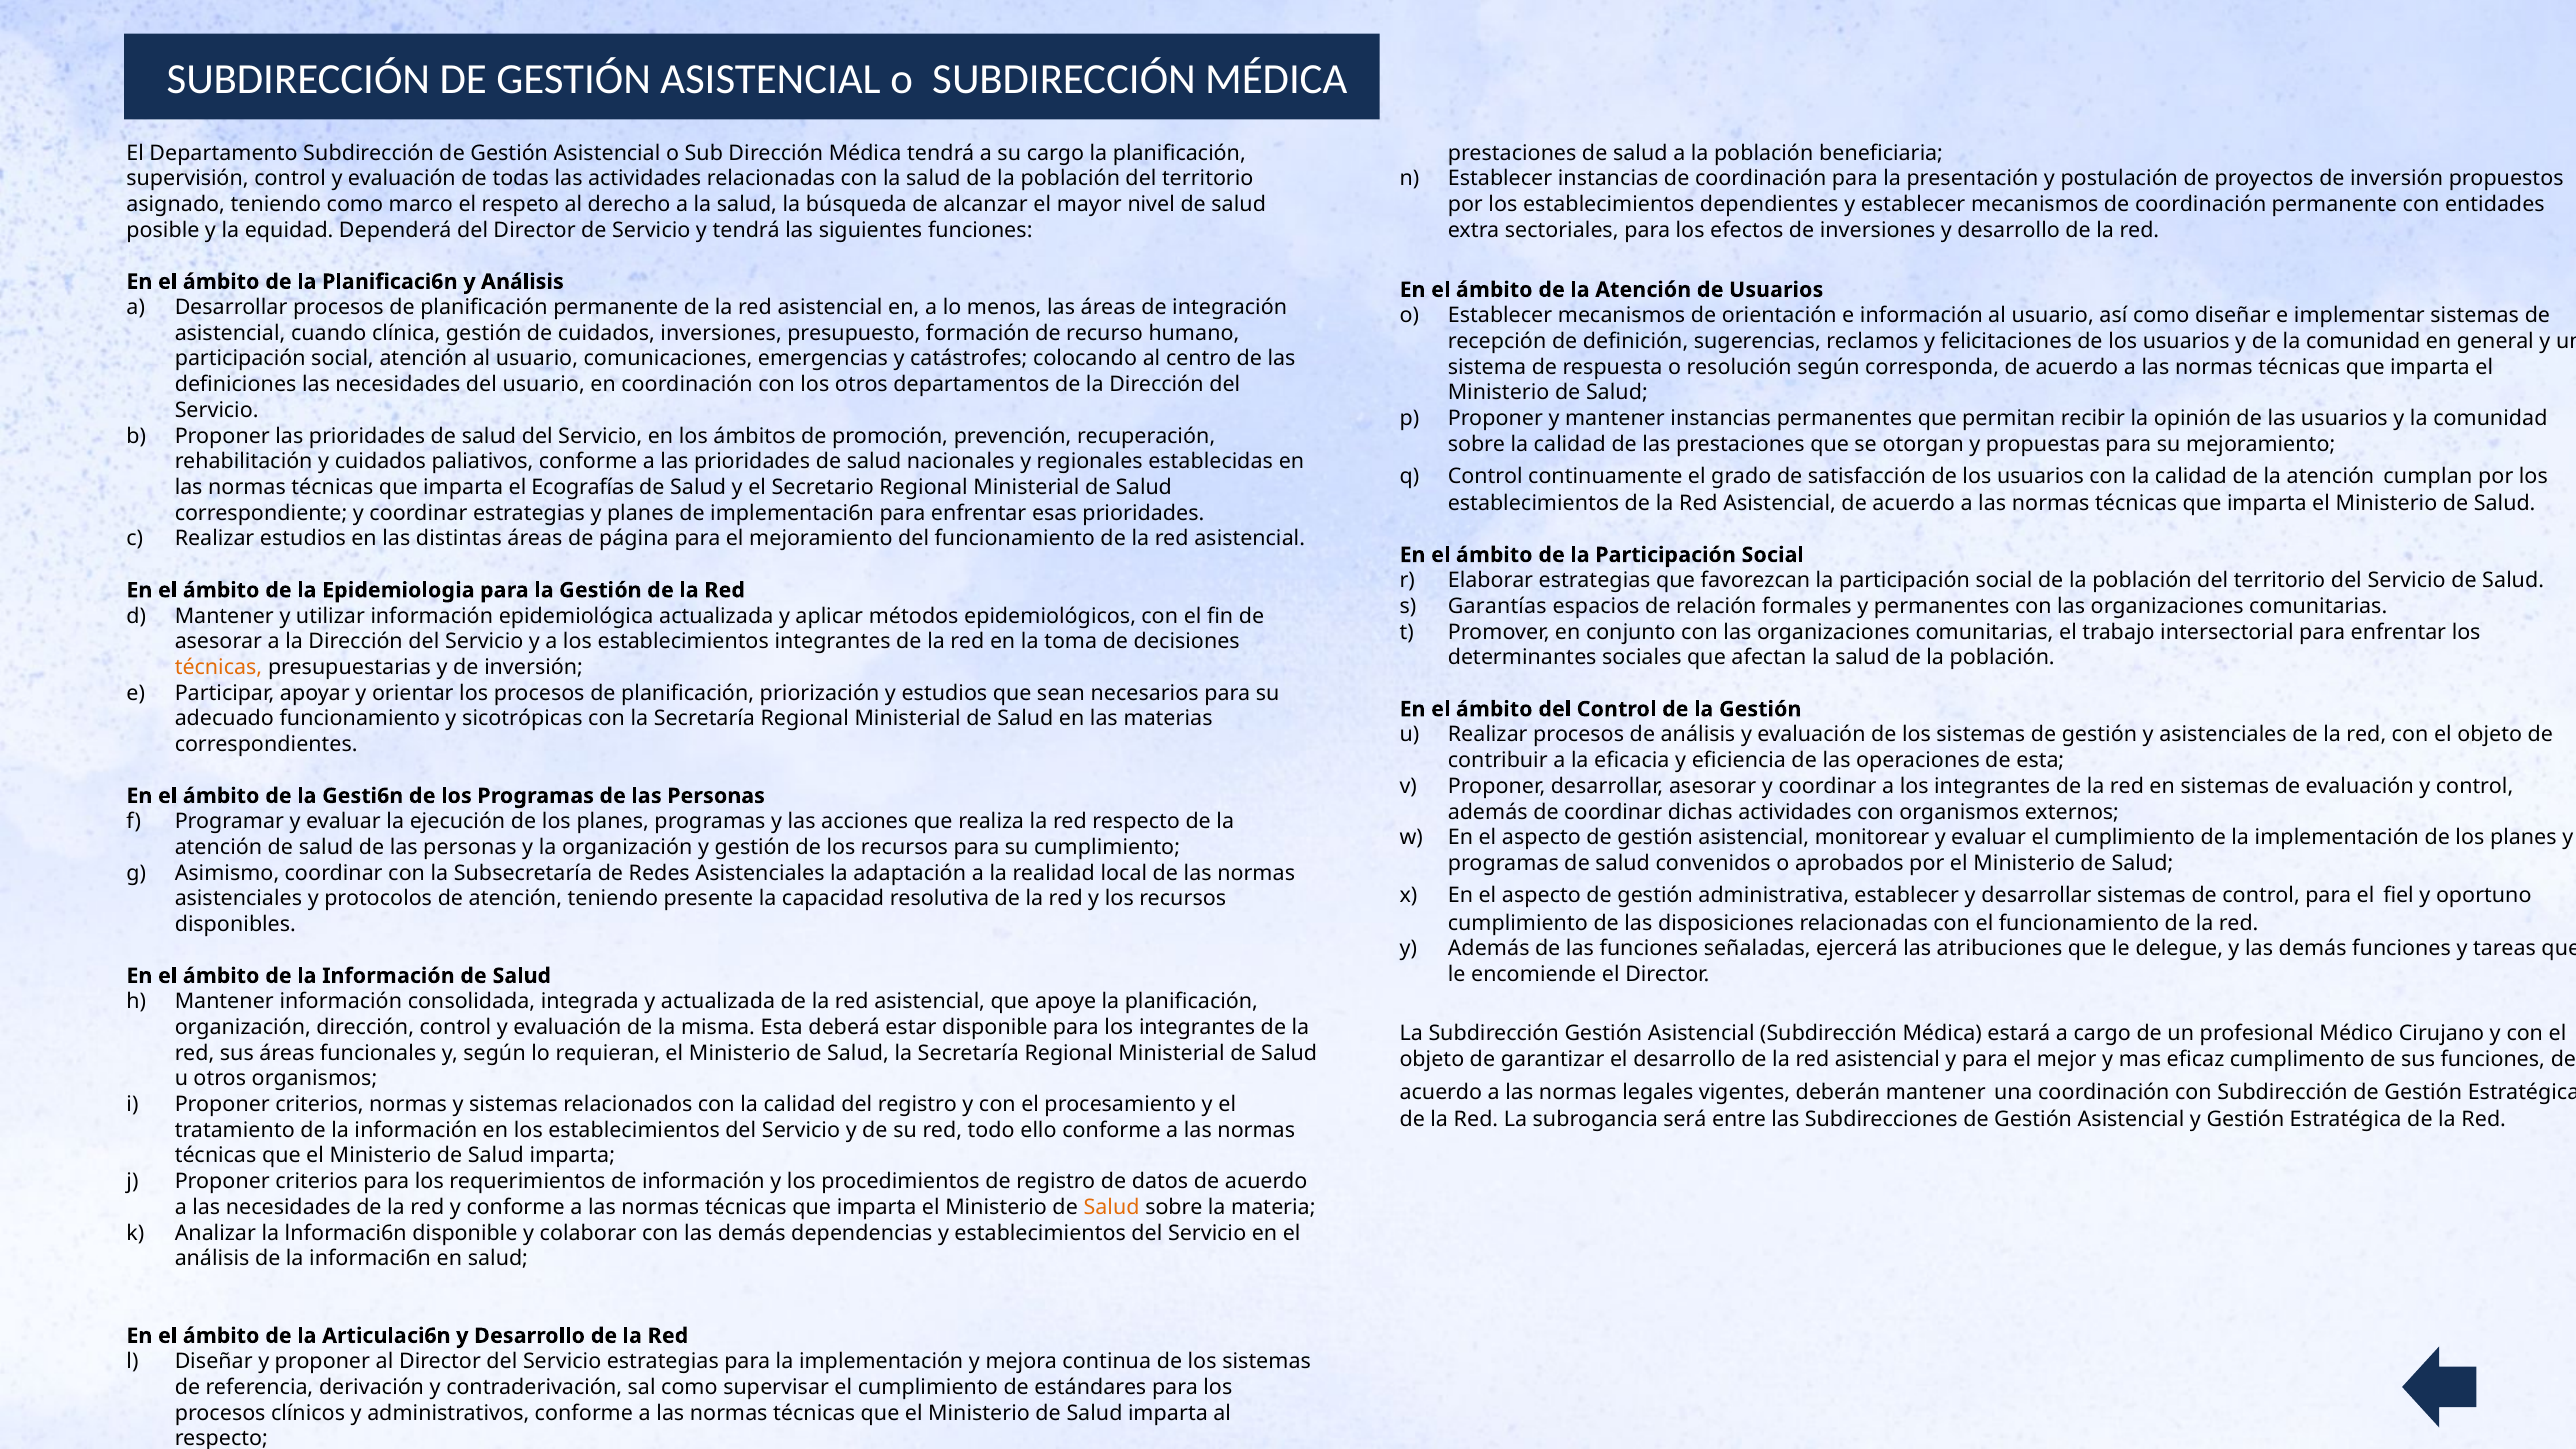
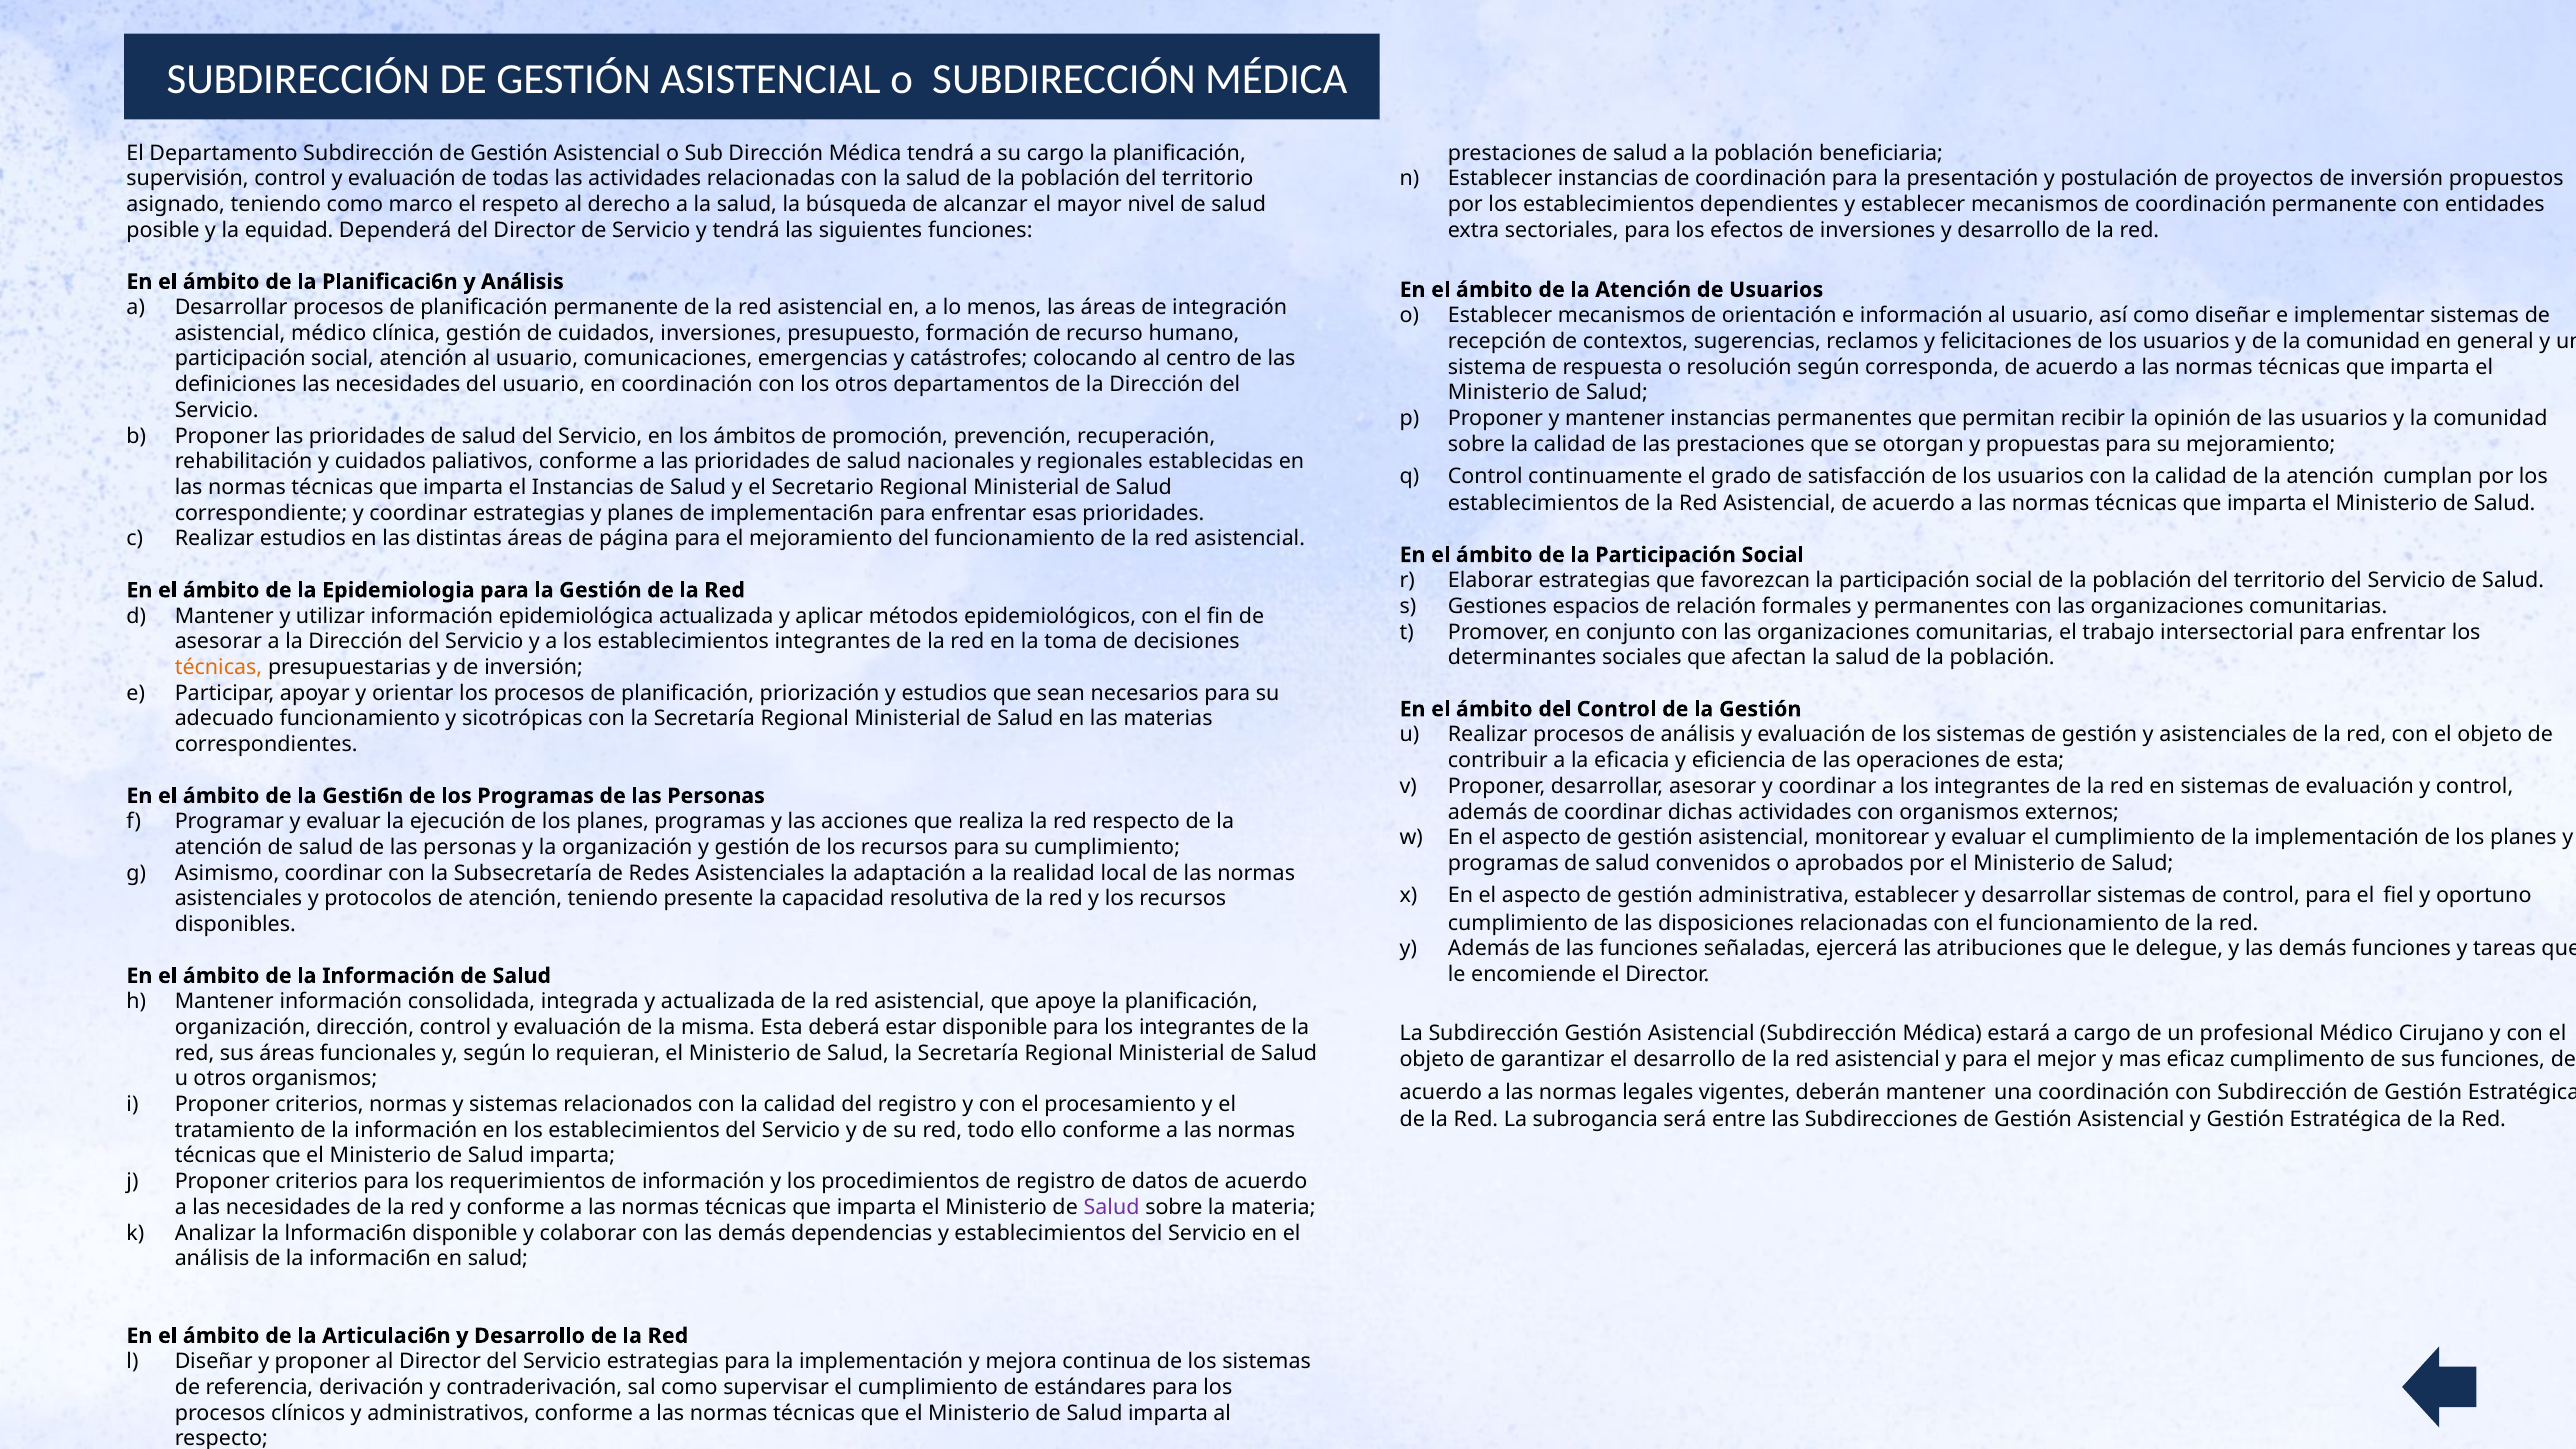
asistencial cuando: cuando -> médico (329, 333)
definición: definición -> contextos (1636, 341)
el Ecografías: Ecografías -> Instancias (583, 487)
Garantías: Garantías -> Gestiones (1497, 606)
Salud colour: orange -> purple (1112, 1207)
